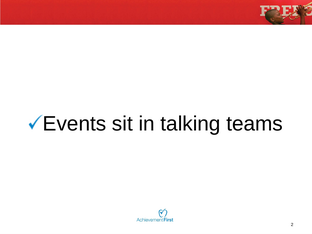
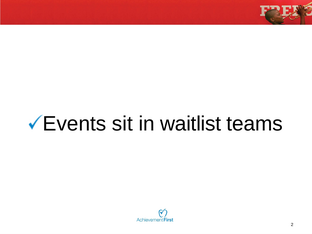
talking: talking -> waitlist (191, 124)
